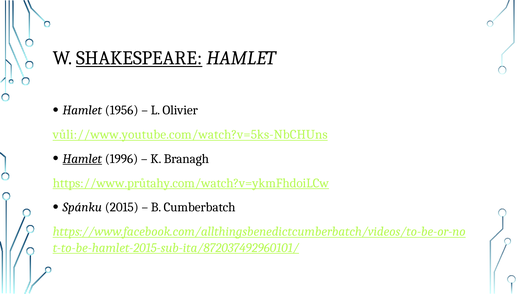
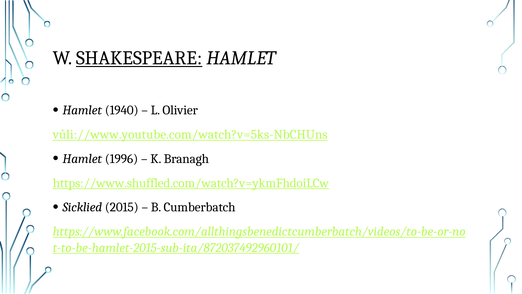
1956: 1956 -> 1940 (122, 110)
Hamlet underline: present -> none (82, 159)
https://www.průtahy.com/watch?v=ykmFhdoiLCw: https://www.průtahy.com/watch?v=ykmFhdoiLCw -> https://www.shuffled.com/watch?v=ykmFhdoiLCw (191, 183)
Spánku: Spánku -> Sicklied (82, 207)
